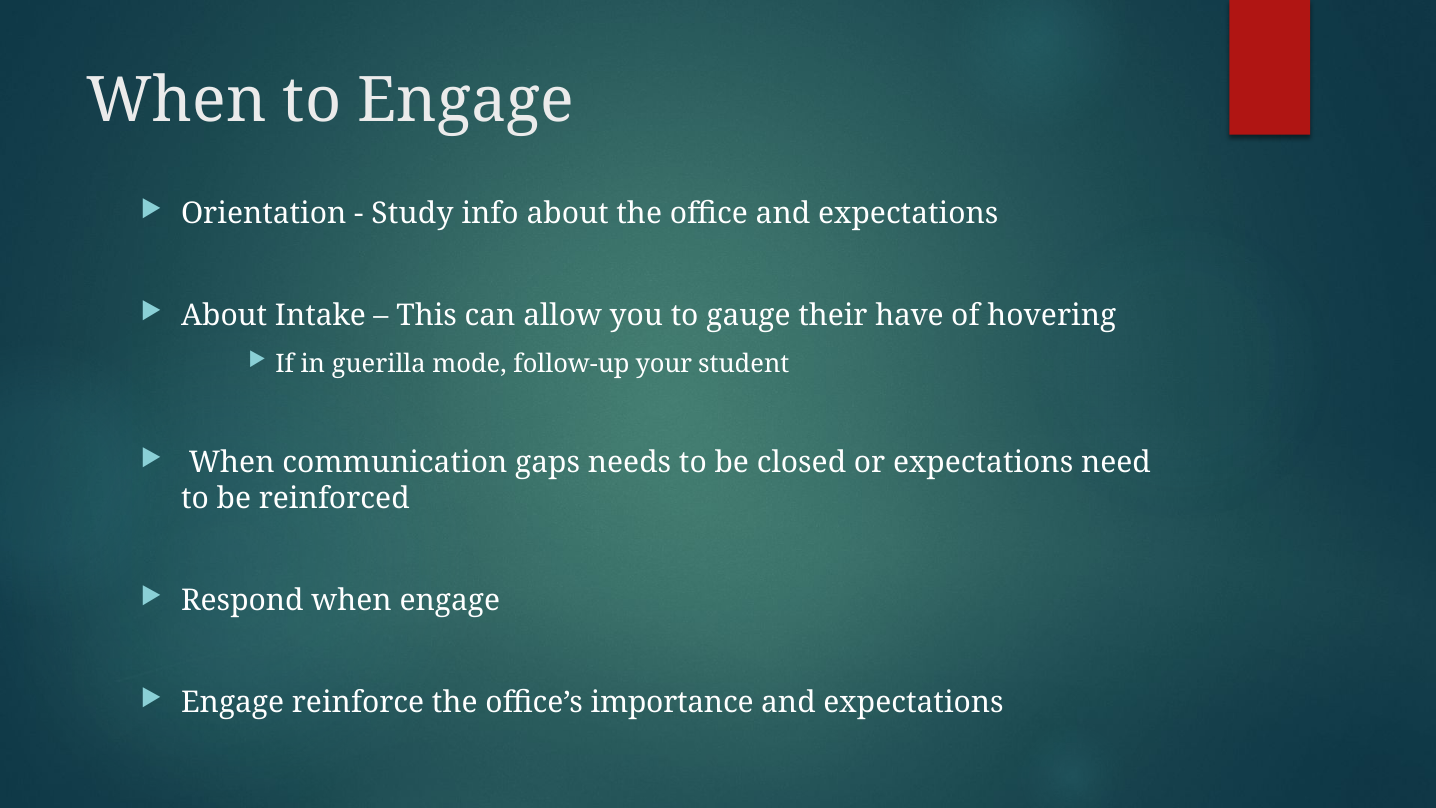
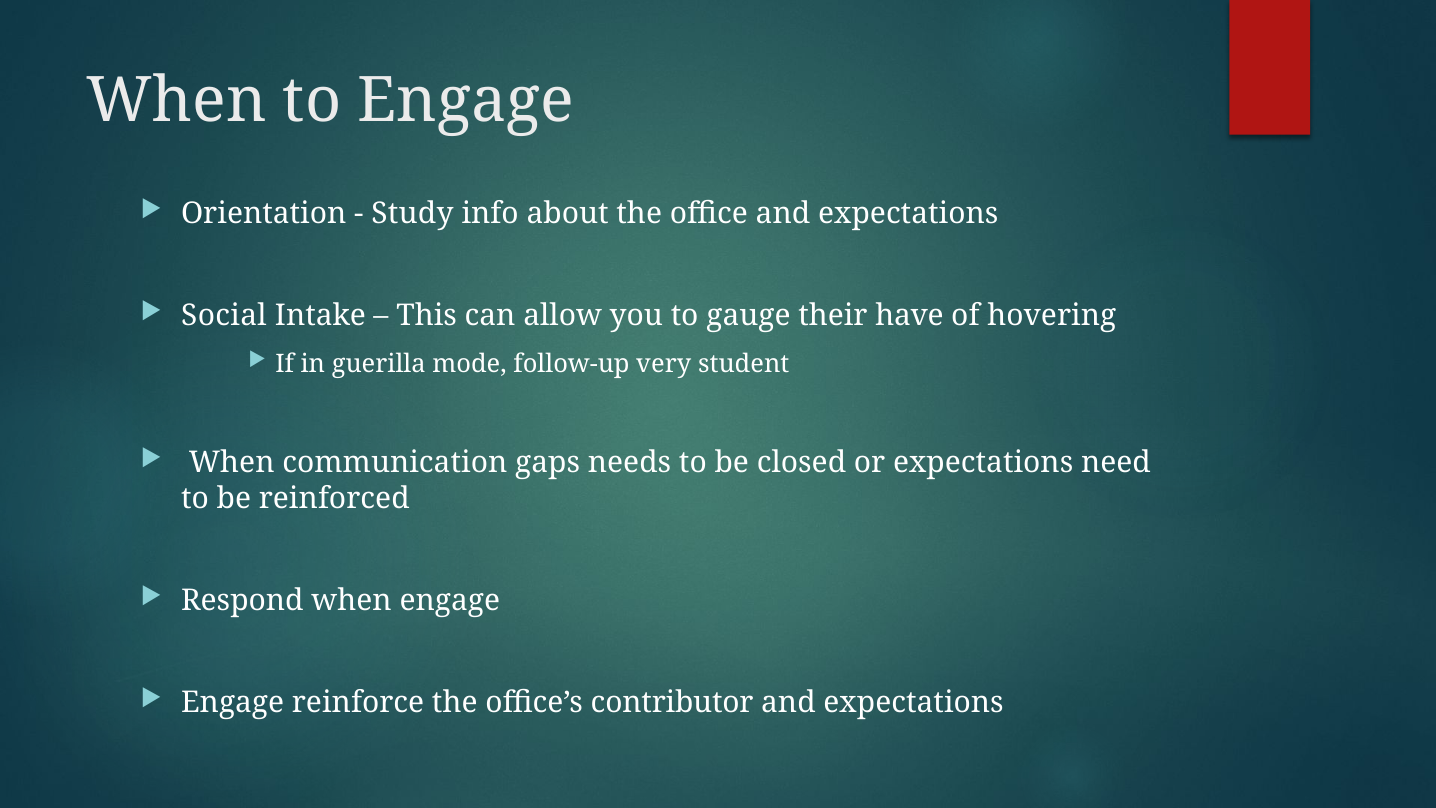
About: About -> Social (224, 316)
your: your -> very (664, 364)
importance: importance -> contributor (672, 703)
